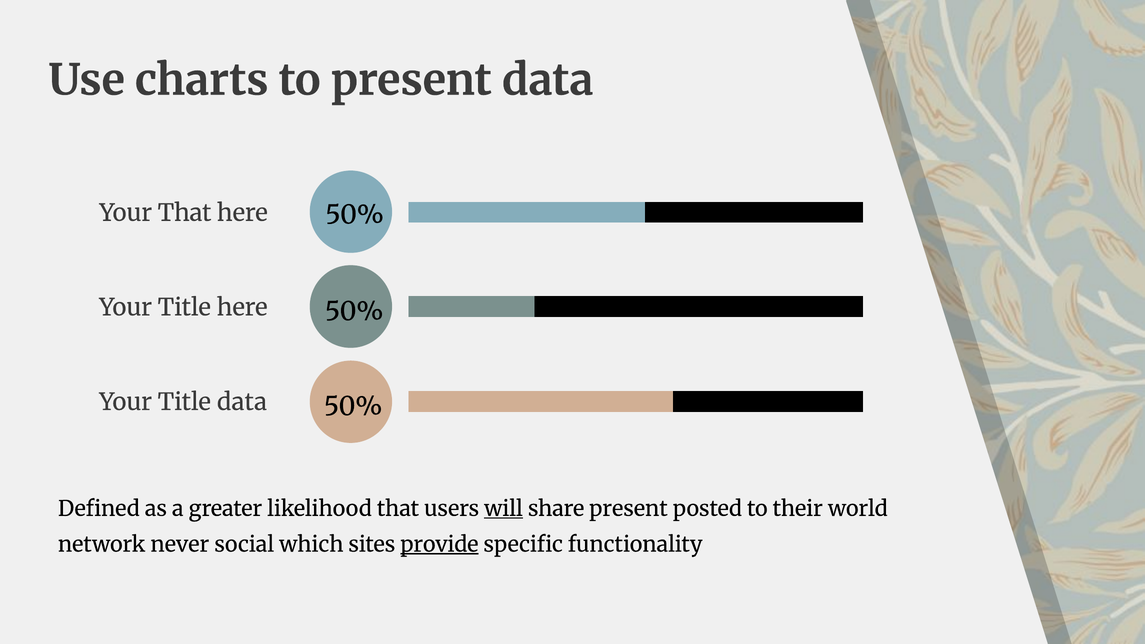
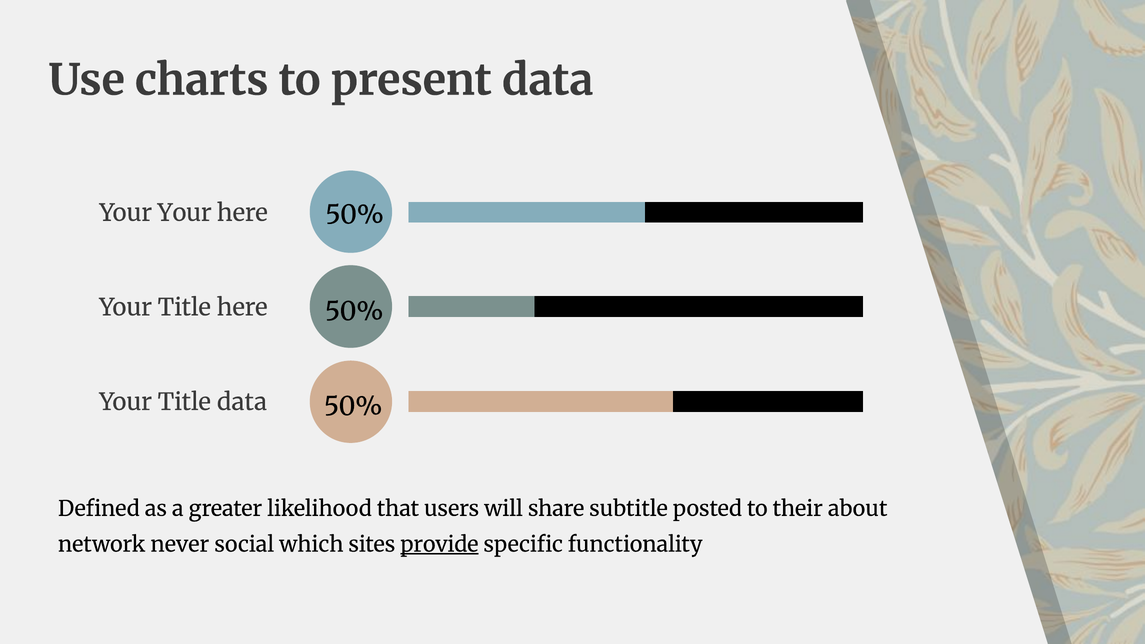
Your That: That -> Your (185, 213)
will underline: present -> none (503, 509)
share present: present -> subtitle (628, 509)
world: world -> about (858, 509)
